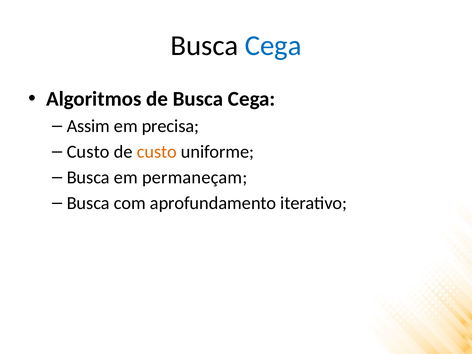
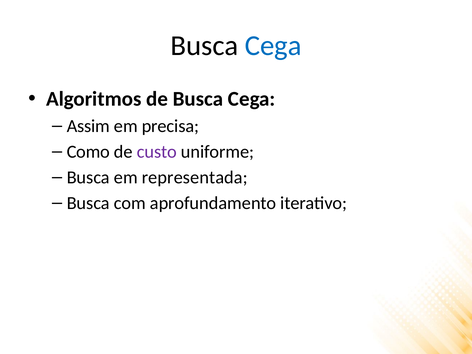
Custo: Custo -> Como (88, 152)
custo colour: orange -> purple (157, 152)
permaneçam: permaneçam -> representada (195, 177)
